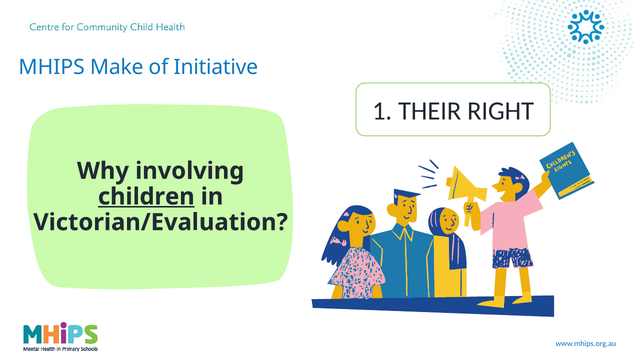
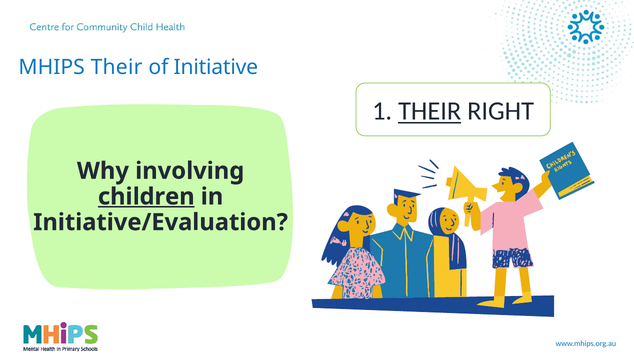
MHIPS Make: Make -> Their (117, 67)
THEIR underline: none -> present (430, 111)
Victorian/Evaluation: Victorian/Evaluation -> Initiative/Evaluation (161, 222)
